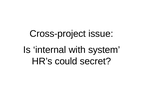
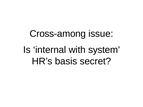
Cross-project: Cross-project -> Cross-among (58, 34)
could: could -> basis (66, 61)
